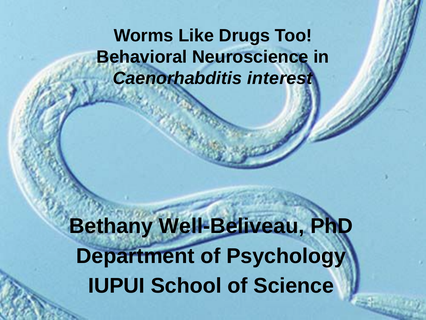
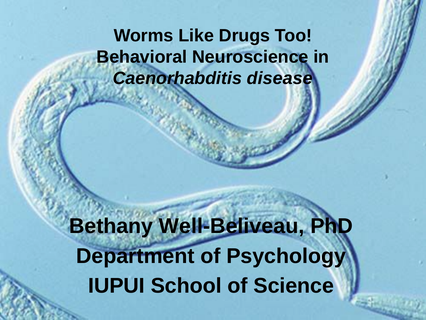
interest: interest -> disease (280, 78)
